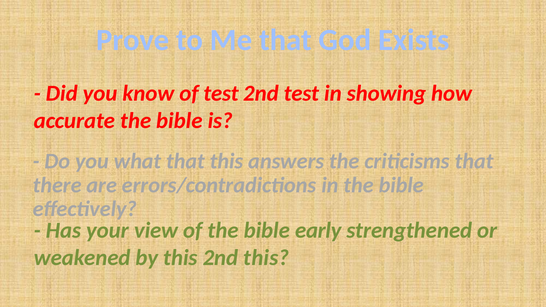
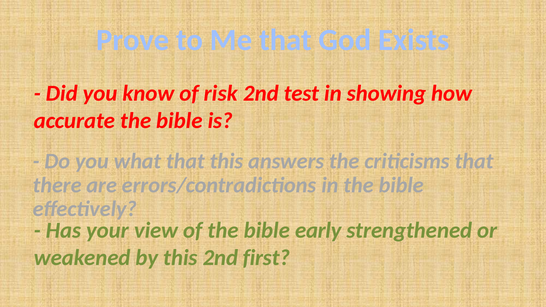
of test: test -> risk (221, 94)
2nd this: this -> first (266, 258)
